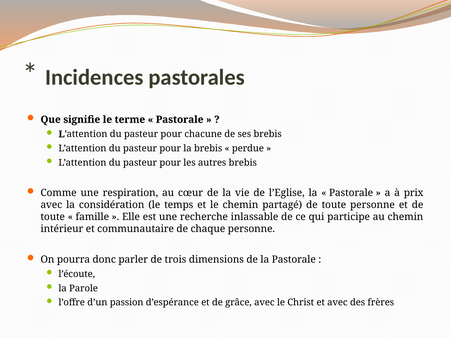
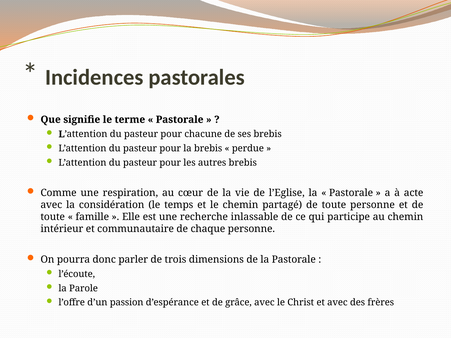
prix: prix -> acte (414, 193)
